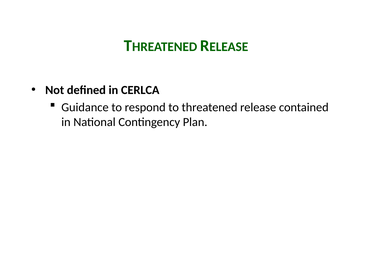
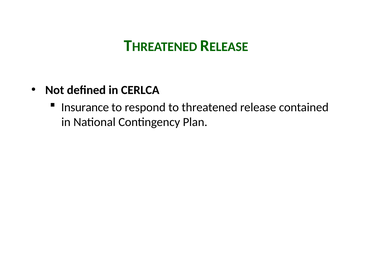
Guidance: Guidance -> Insurance (85, 107)
